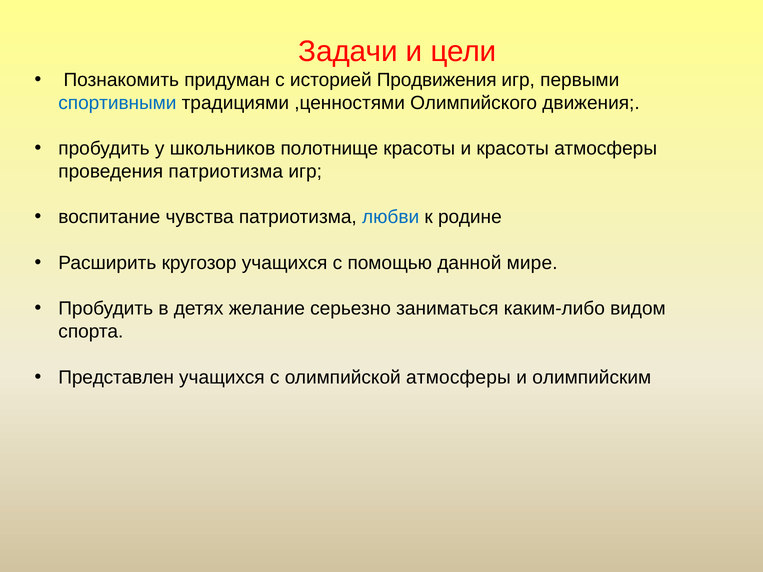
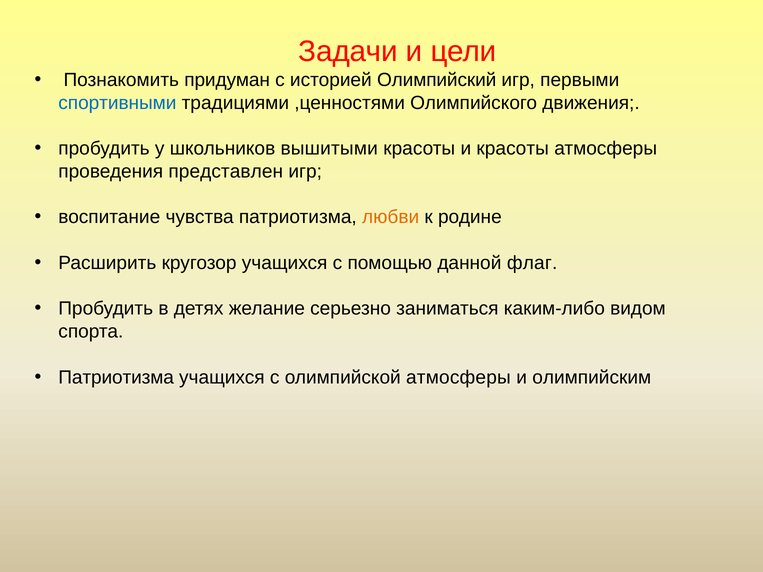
Продвижения: Продвижения -> Олимпийский (437, 80)
полотнище: полотнище -> вышитыми (329, 149)
проведения патриотизма: патриотизма -> представлен (226, 171)
любви colour: blue -> orange (391, 217)
мире: мире -> флаг (532, 263)
Представлен: Представлен -> Патриотизма (116, 377)
